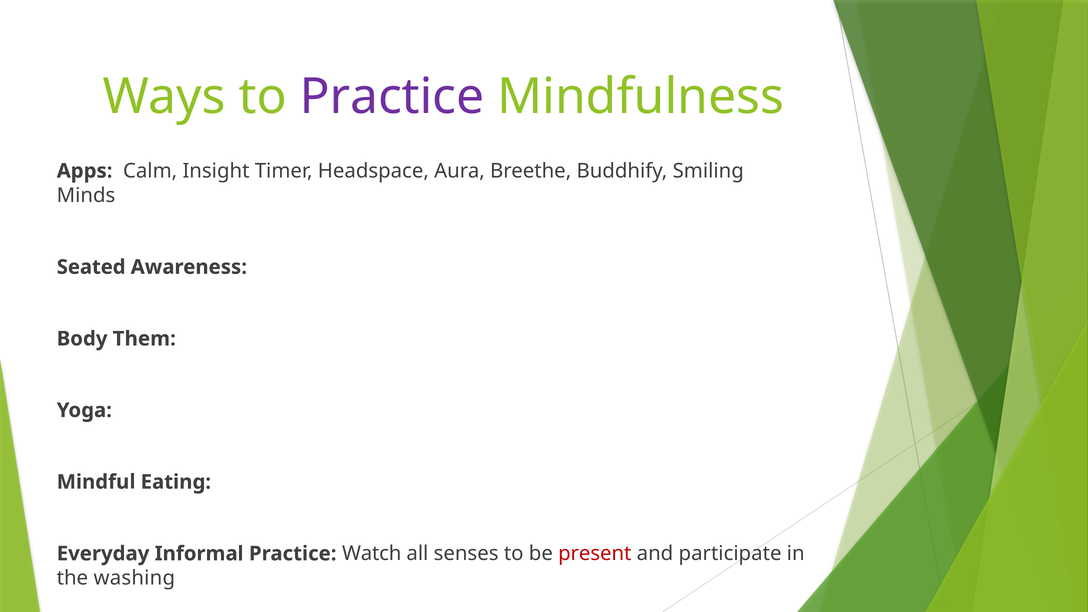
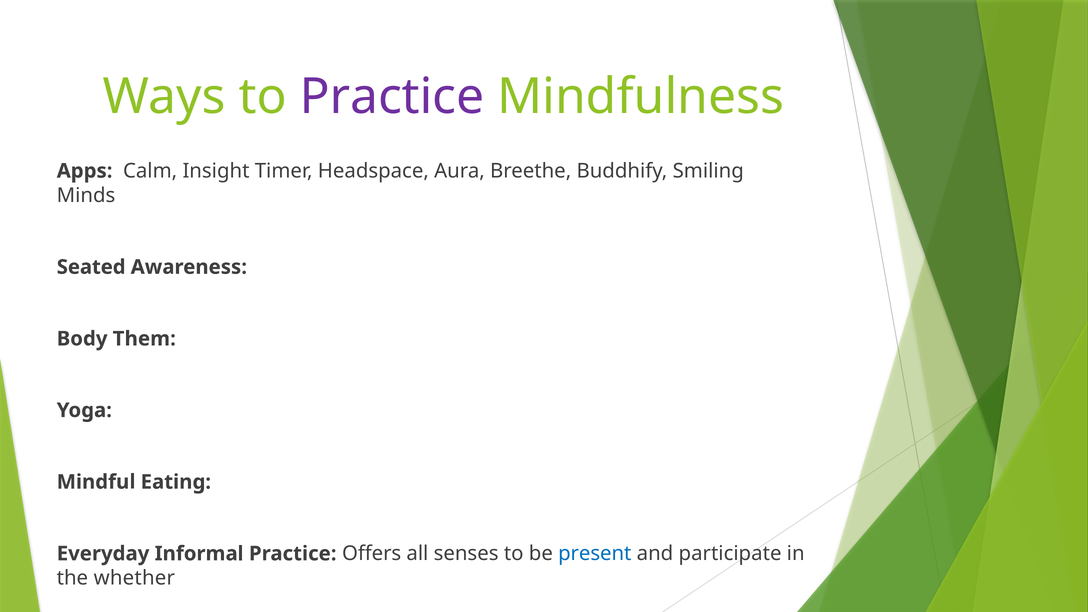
Watch: Watch -> Offers (372, 554)
present colour: red -> blue (595, 554)
washing: washing -> whether (134, 578)
